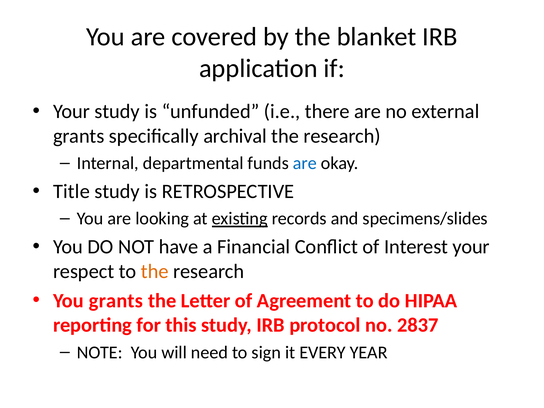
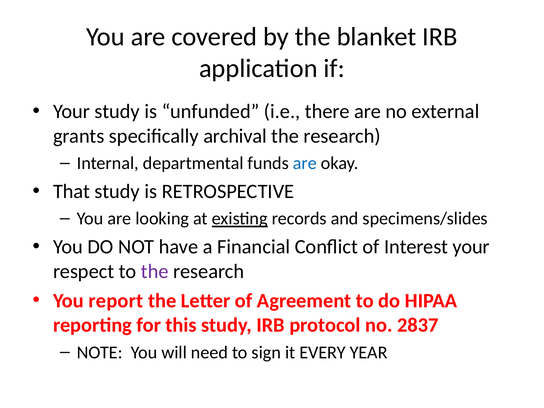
Title: Title -> That (72, 191)
the colour: orange -> purple (155, 271)
You grants: grants -> report (116, 301)
